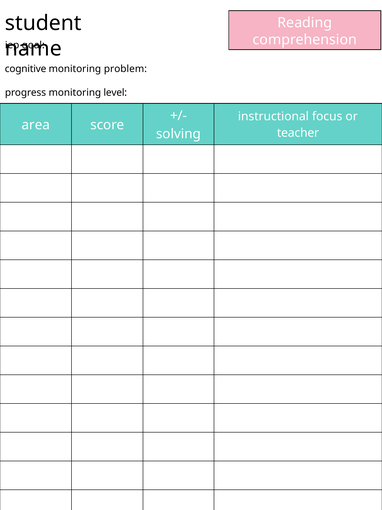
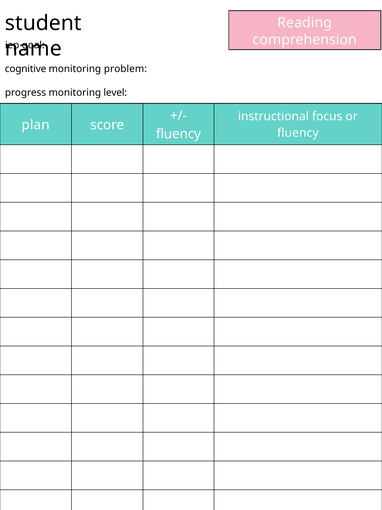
area: area -> plan (36, 125)
teacher: teacher -> fluency (298, 133)
solving: solving -> fluency (179, 134)
